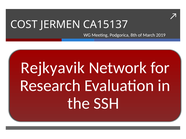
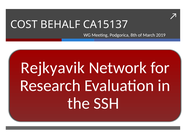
JERMEN: JERMEN -> BEHALF (60, 25)
